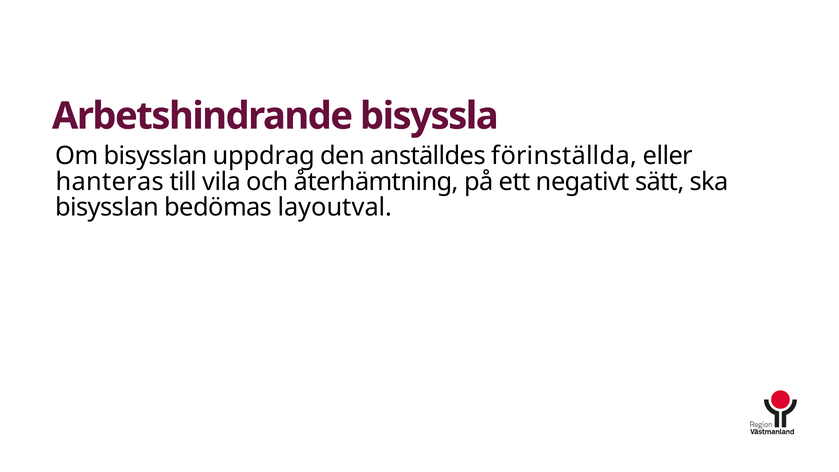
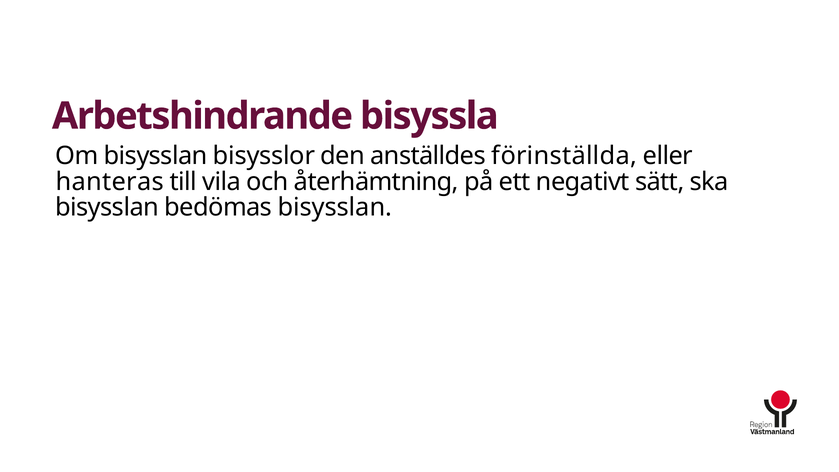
uppdrag: uppdrag -> bisysslor (264, 156)
bedömas layoutval: layoutval -> bisysslan (335, 207)
